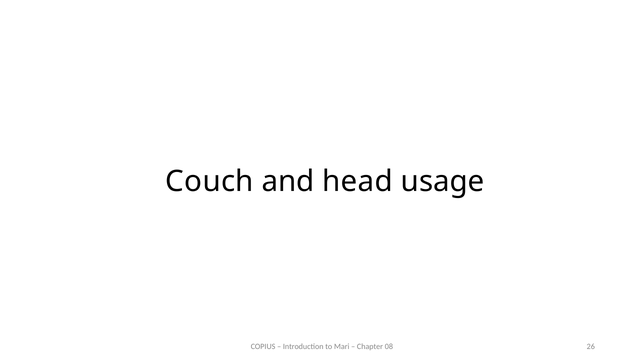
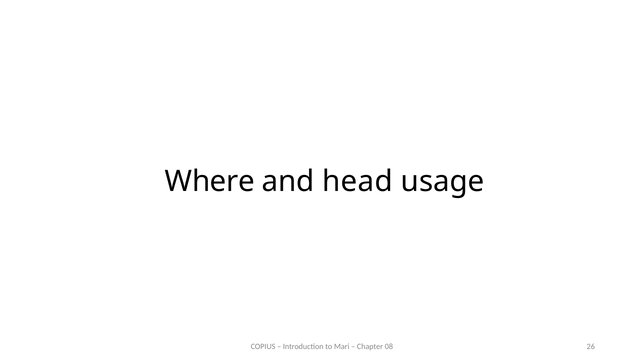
Couch: Couch -> Where (210, 181)
